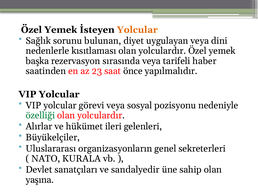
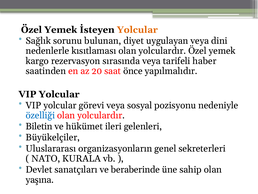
başka: başka -> kargo (37, 61)
23: 23 -> 20 (97, 71)
özelliği colour: green -> blue (40, 115)
Alırlar: Alırlar -> Biletin (39, 126)
sandalyedir: sandalyedir -> beraberinde (135, 169)
